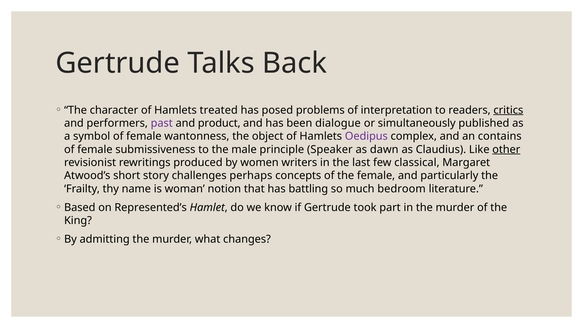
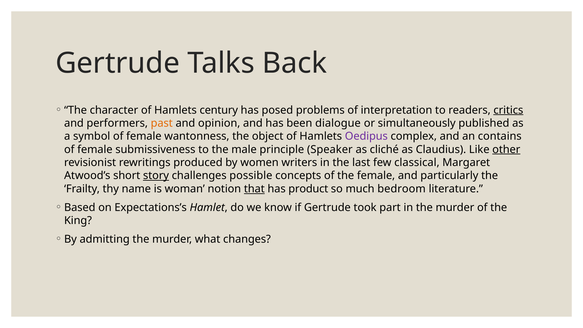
treated: treated -> century (219, 110)
past colour: purple -> orange (162, 123)
product: product -> opinion (219, 123)
dawn: dawn -> cliché (384, 149)
story underline: none -> present (156, 176)
perhaps: perhaps -> possible (251, 176)
that underline: none -> present (254, 189)
battling: battling -> product (308, 189)
Represented’s: Represented’s -> Expectations’s (151, 207)
